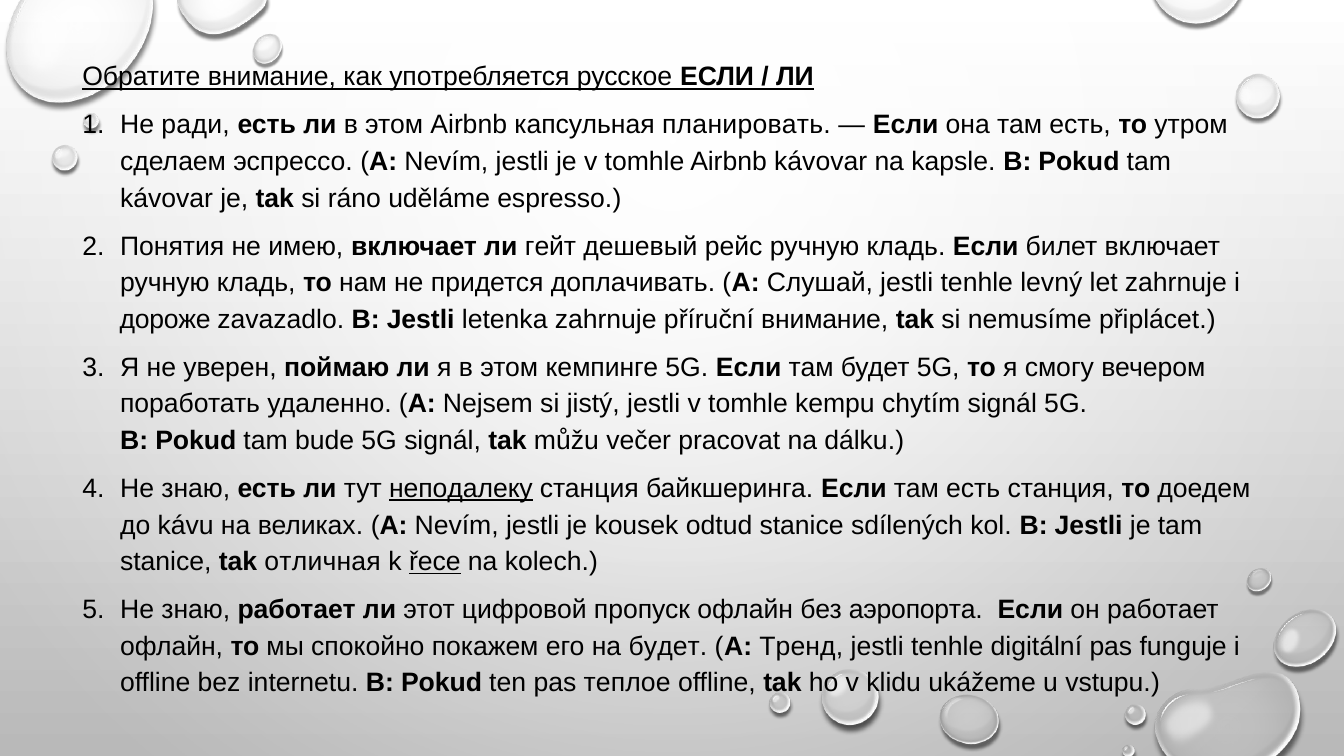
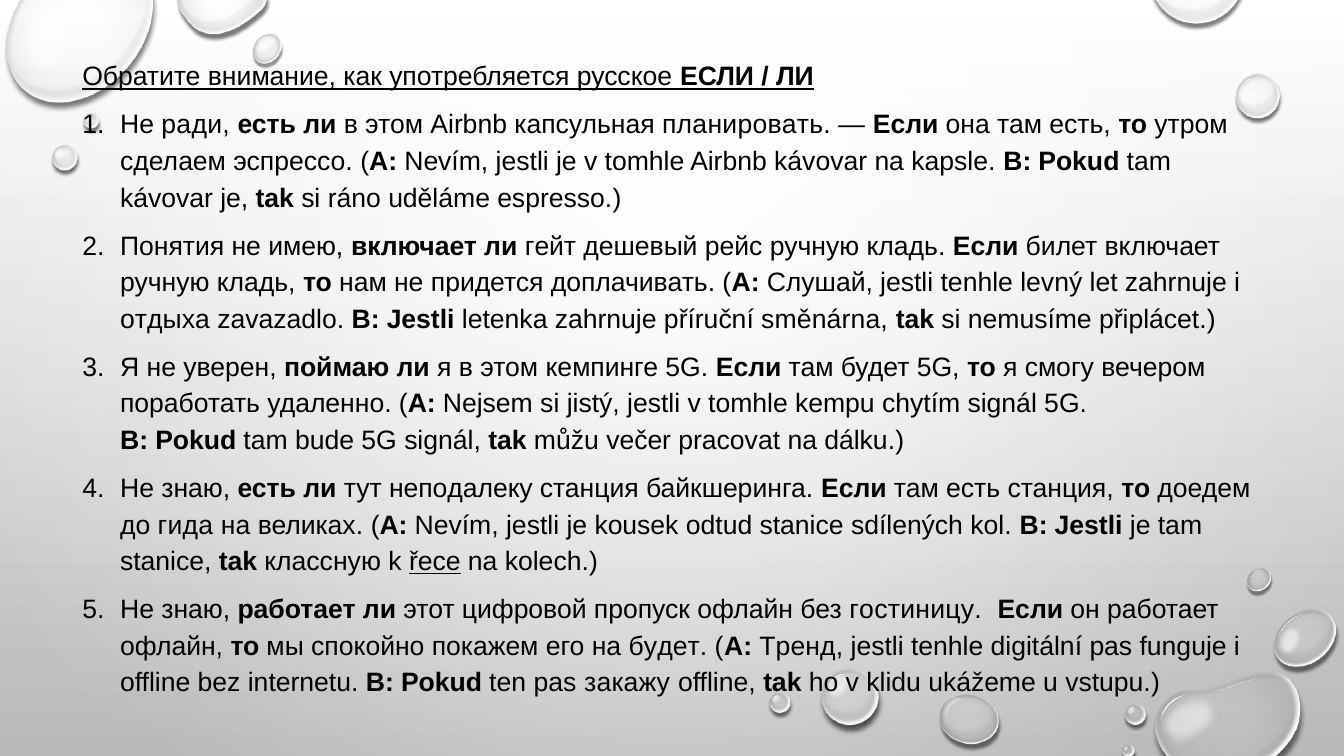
дороже: дороже -> отдыха (165, 320)
příruční внимание: внимание -> směnárna (824, 320)
неподалеку underline: present -> none (461, 489)
kávu: kávu -> гида (185, 525)
отличная: отличная -> классную (323, 562)
аэропорта: аэропорта -> гостиницу (916, 610)
теплое: теплое -> закажу (627, 683)
